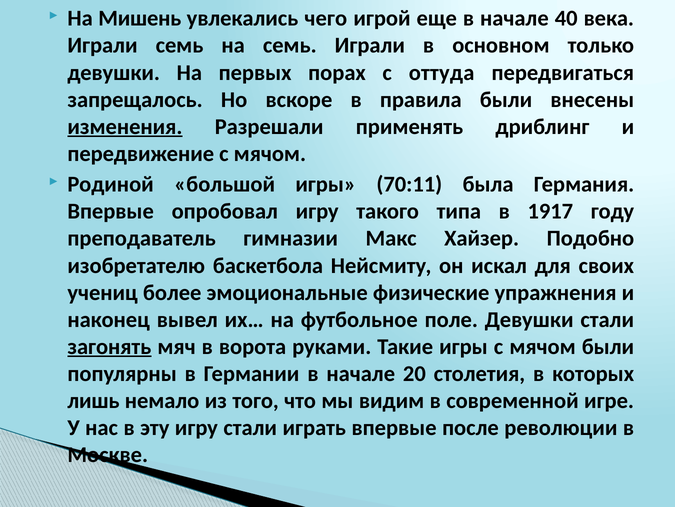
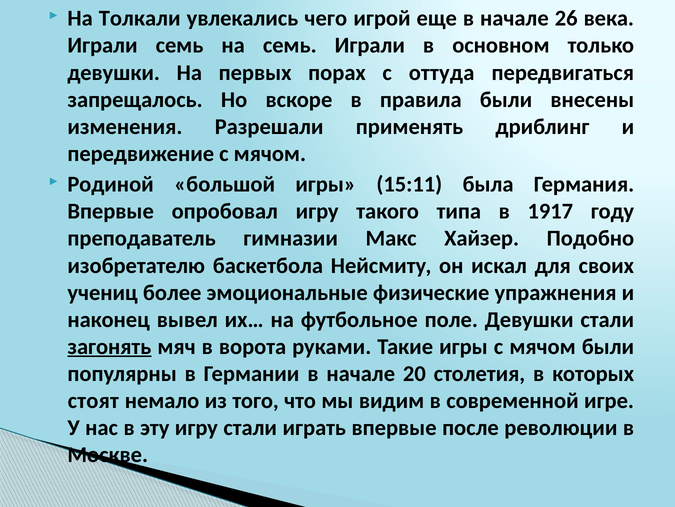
Мишень: Мишень -> Толкали (140, 18)
40: 40 -> 26 (566, 18)
изменения underline: present -> none (125, 126)
70:11: 70:11 -> 15:11 (409, 184)
лишь: лишь -> стоят (93, 400)
